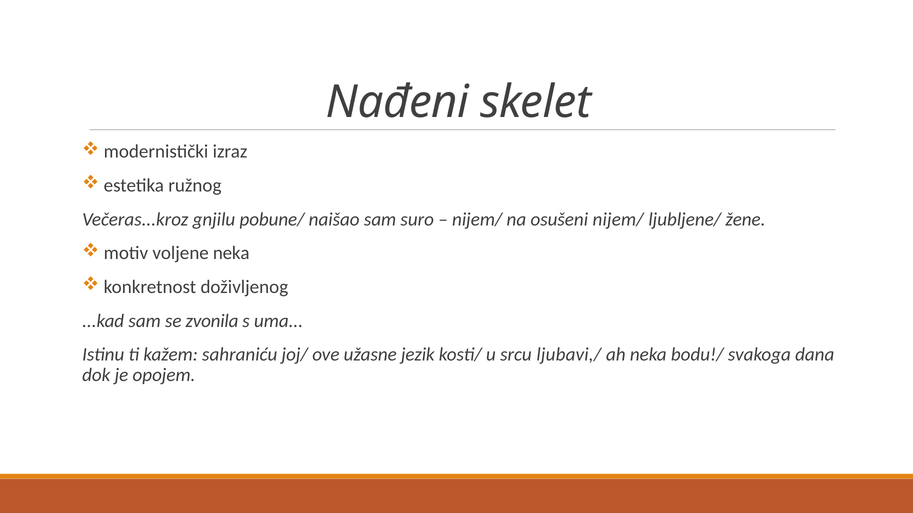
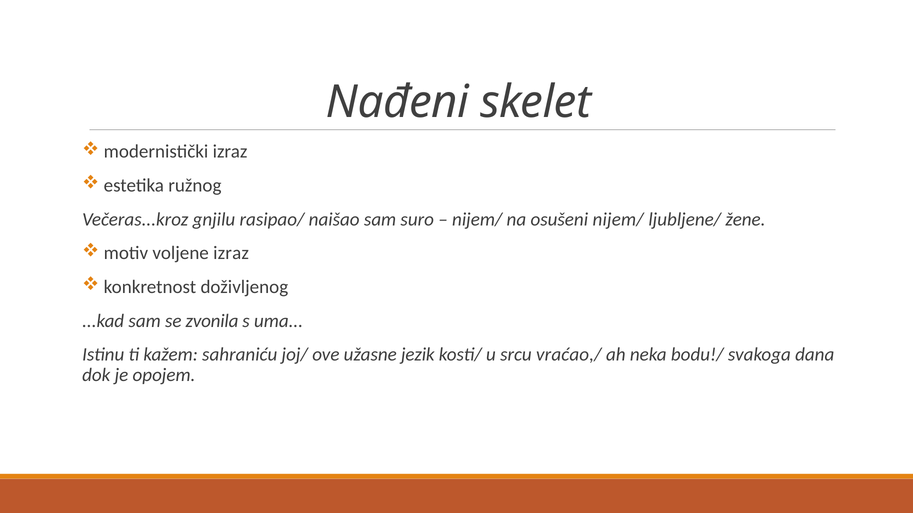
pobune/: pobune/ -> rasipao/ (272, 220)
voljene neka: neka -> izraz (231, 253)
ljubavi,/: ljubavi,/ -> vraćao,/ (569, 355)
